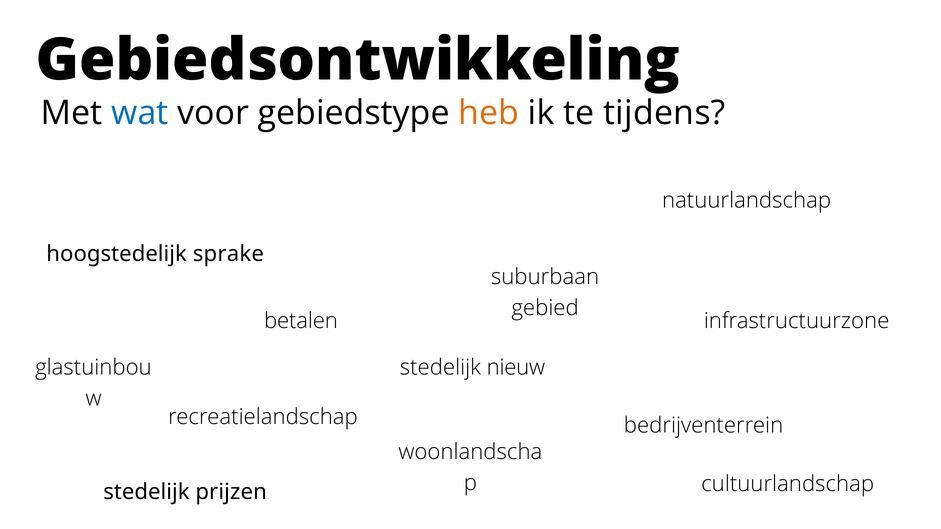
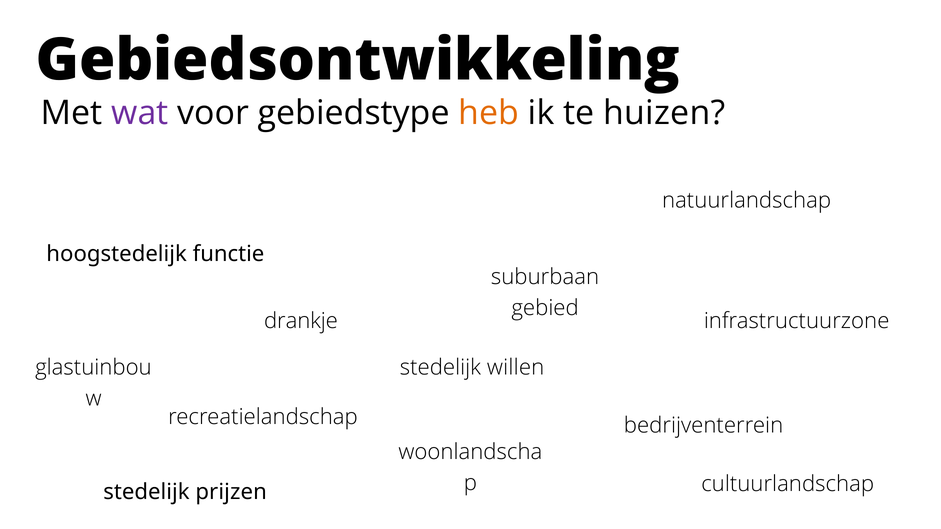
wat colour: blue -> purple (140, 113)
tijdens: tijdens -> huizen (664, 113)
sprake: sprake -> functie (229, 254)
betalen: betalen -> drankje (301, 321)
nieuw: nieuw -> willen (516, 367)
